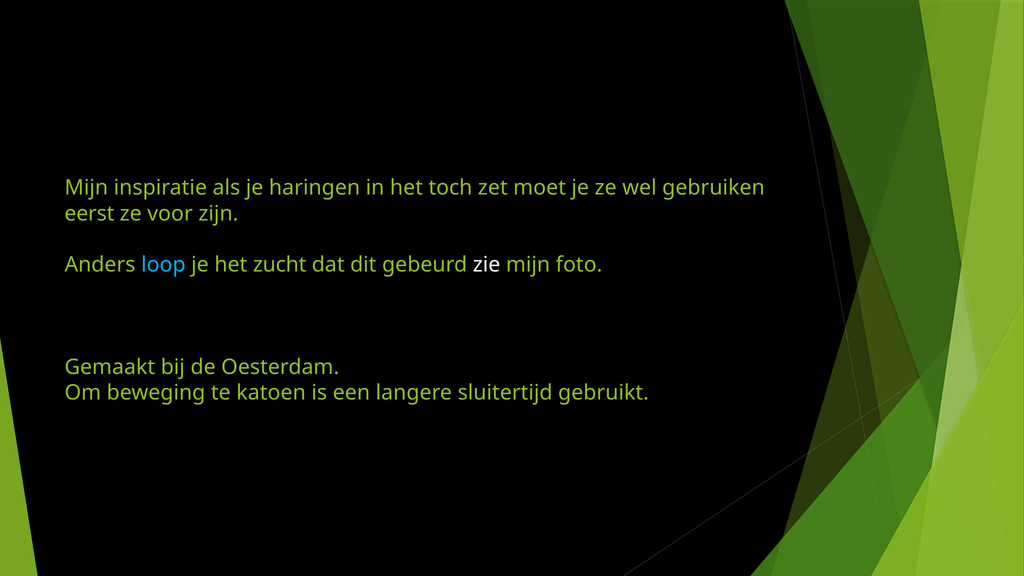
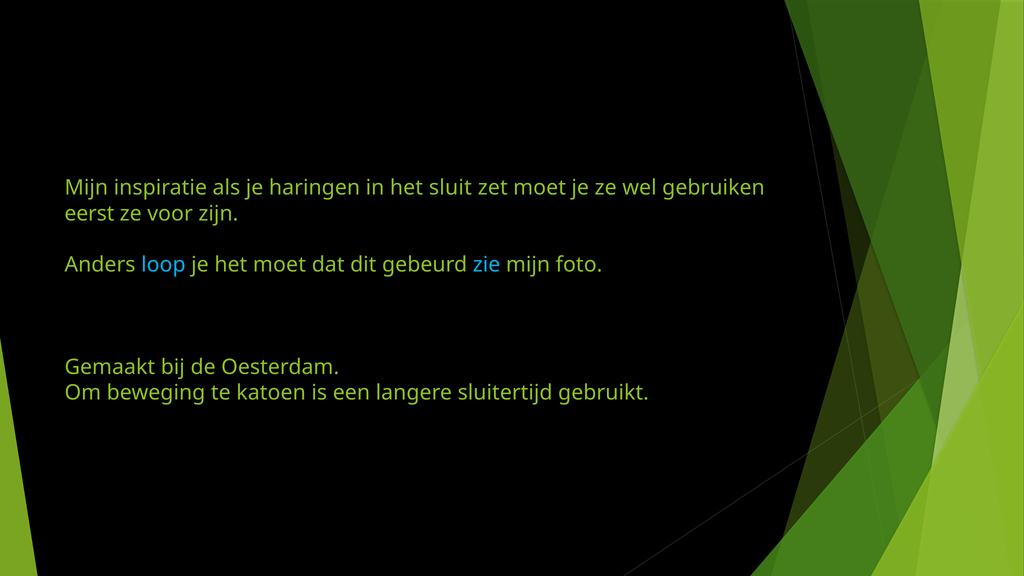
toch: toch -> sluit (450, 188)
het zucht: zucht -> moet (279, 265)
zie colour: white -> light blue (487, 265)
